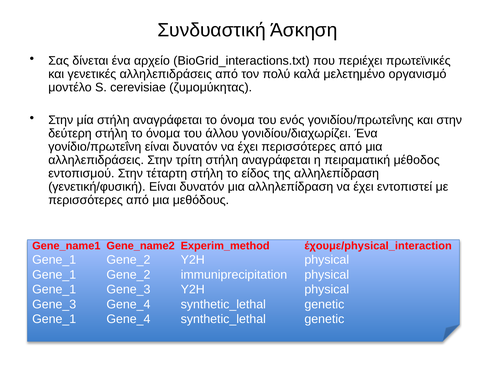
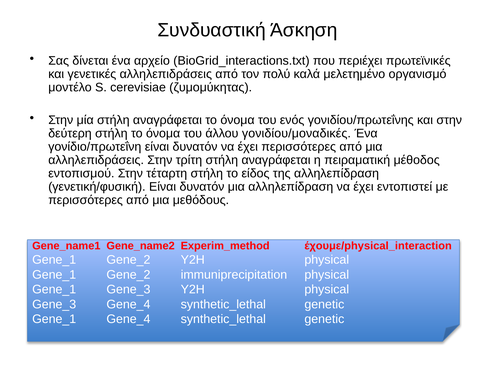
γονιδίου/διαχωρίζει: γονιδίου/διαχωρίζει -> γονιδίου/μοναδικές (296, 133)
